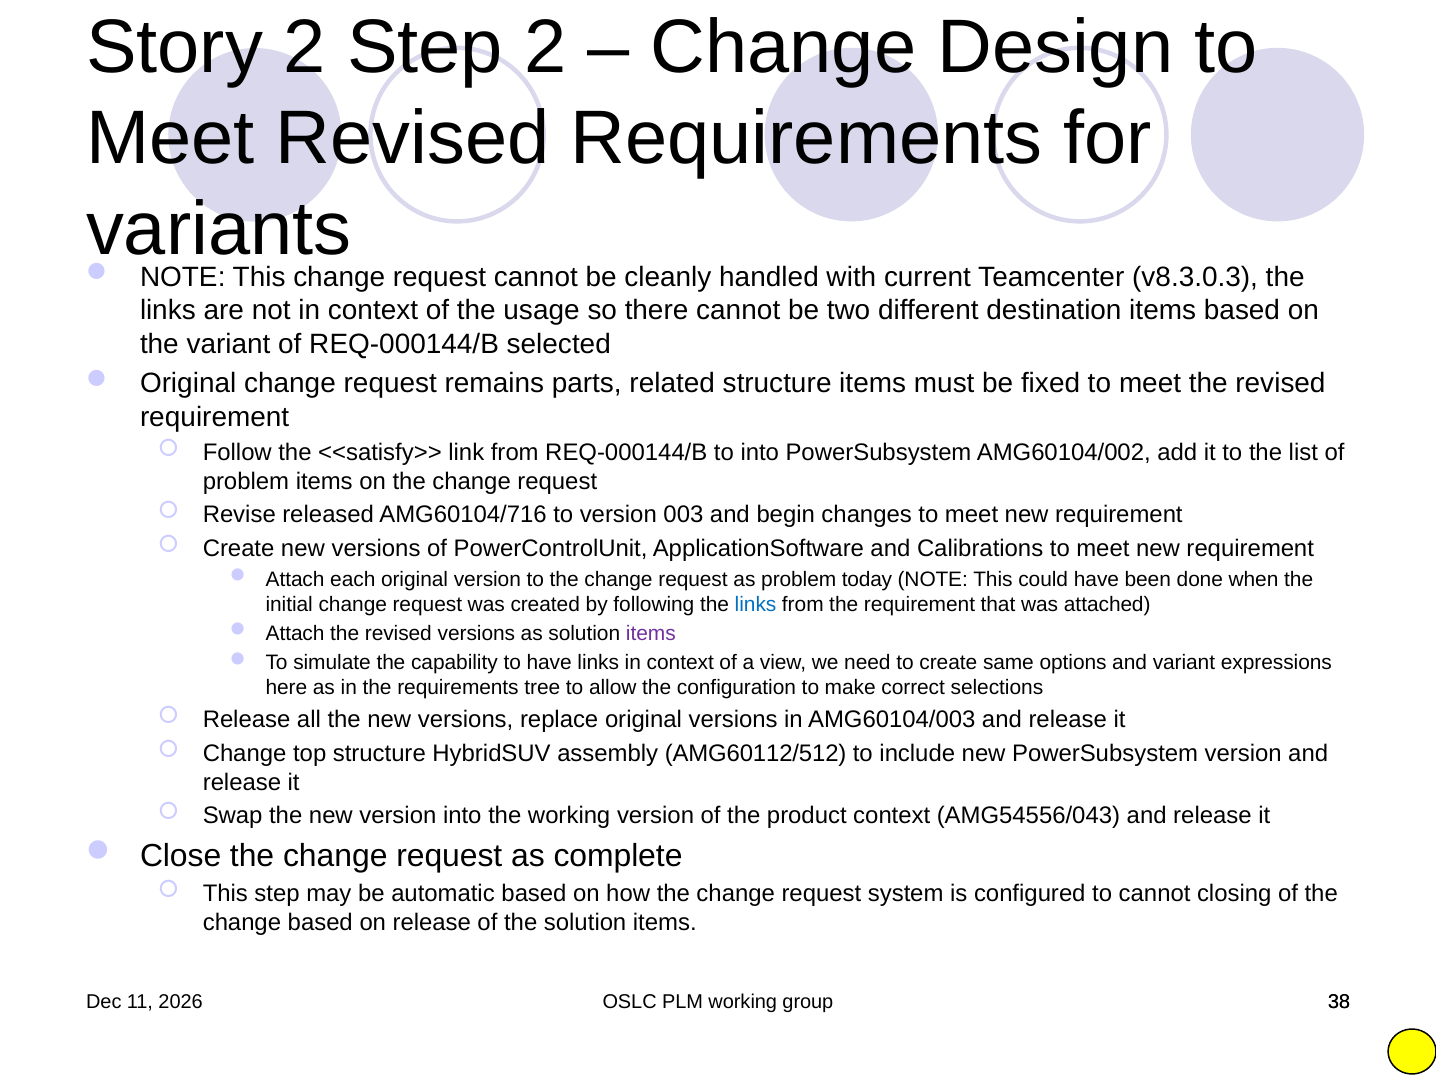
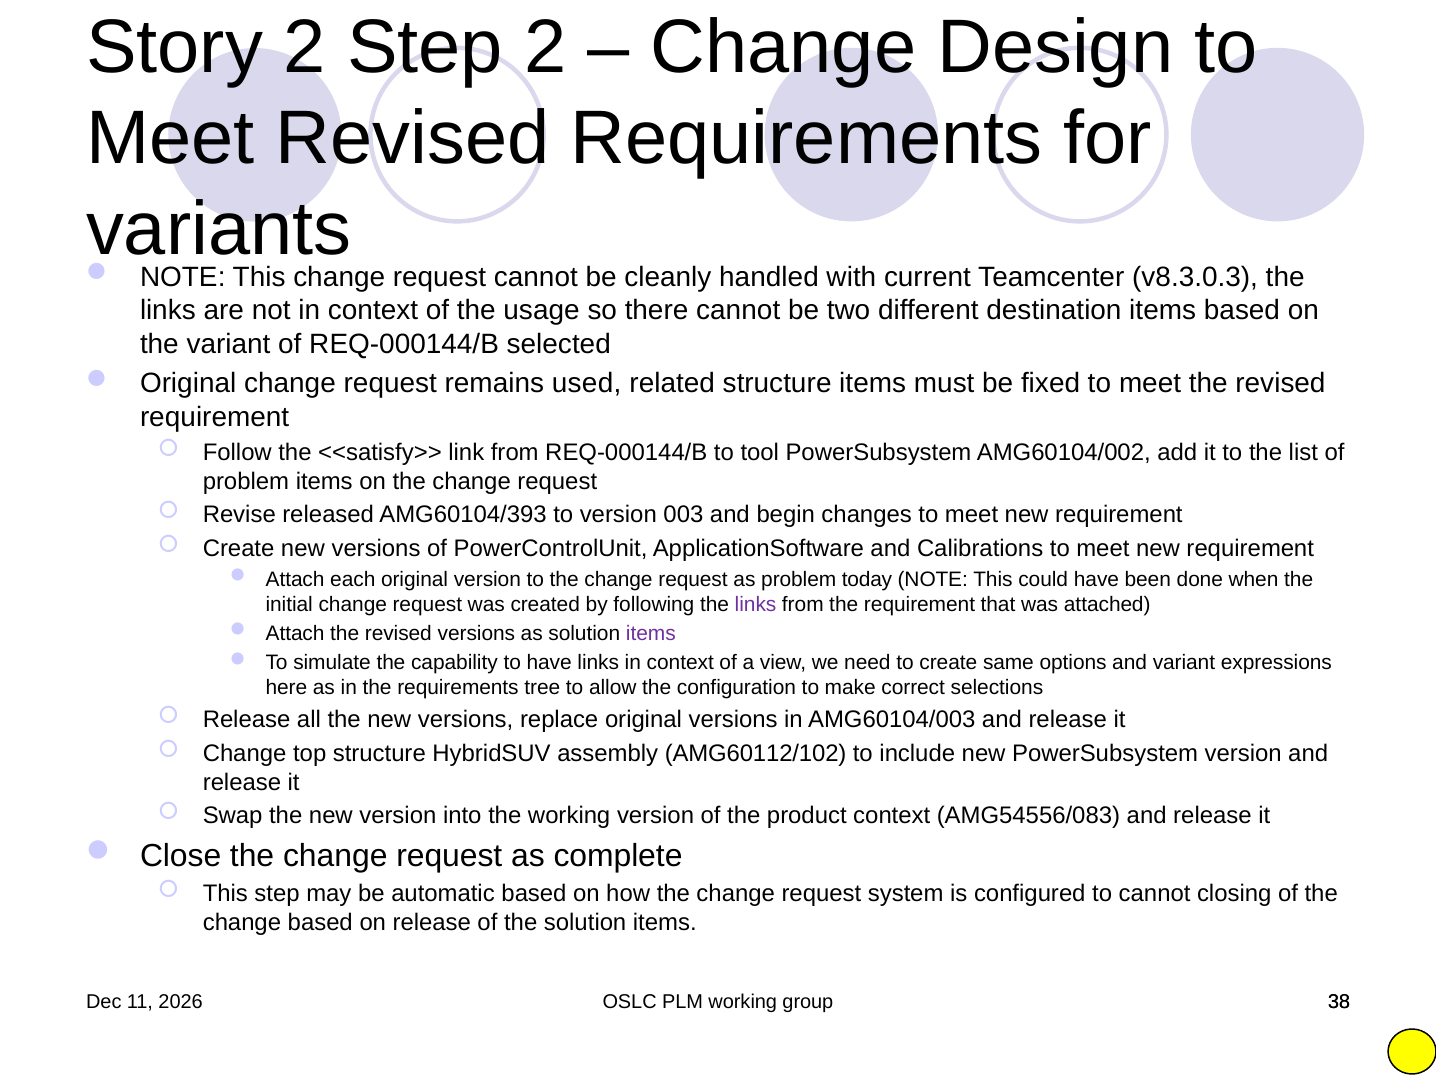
parts: parts -> used (587, 383)
to into: into -> tool (760, 453)
AMG60104/716: AMG60104/716 -> AMG60104/393 (463, 515)
links colour: blue -> purple (756, 604)
AMG60112/512: AMG60112/512 -> AMG60112/102 (756, 753)
AMG54556/043: AMG54556/043 -> AMG54556/083 (1028, 816)
